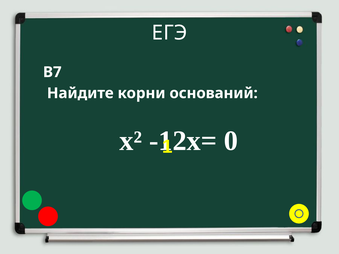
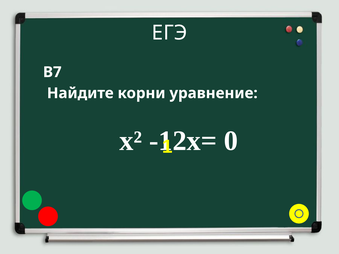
оснований: оснований -> уравнение (214, 93)
